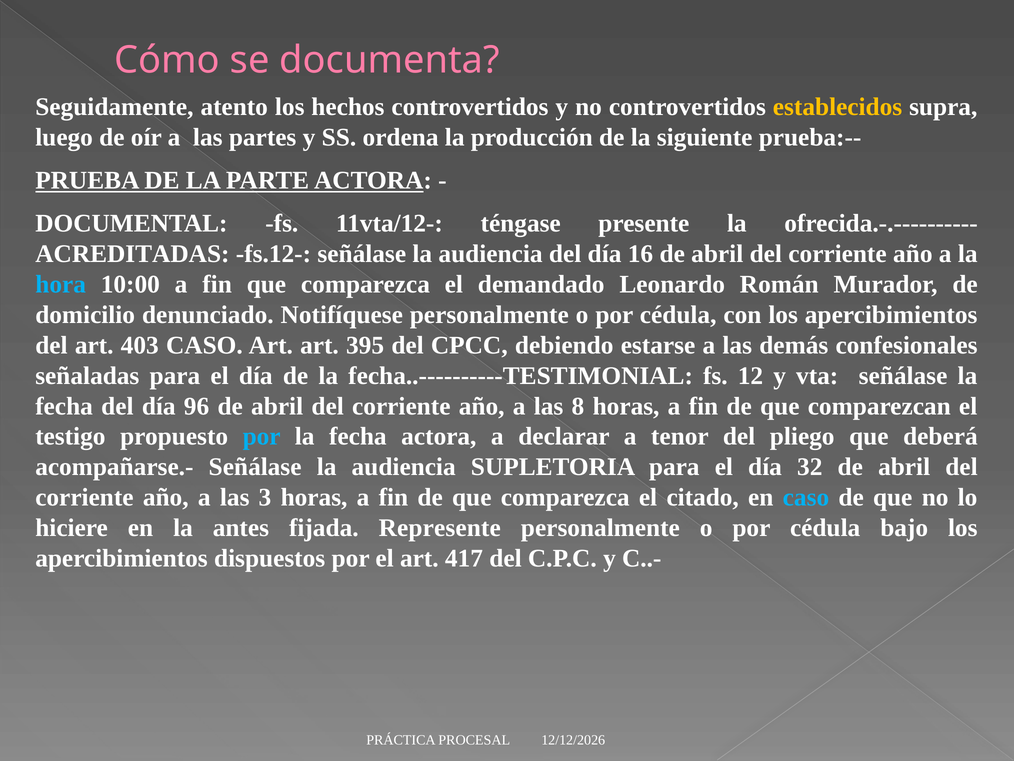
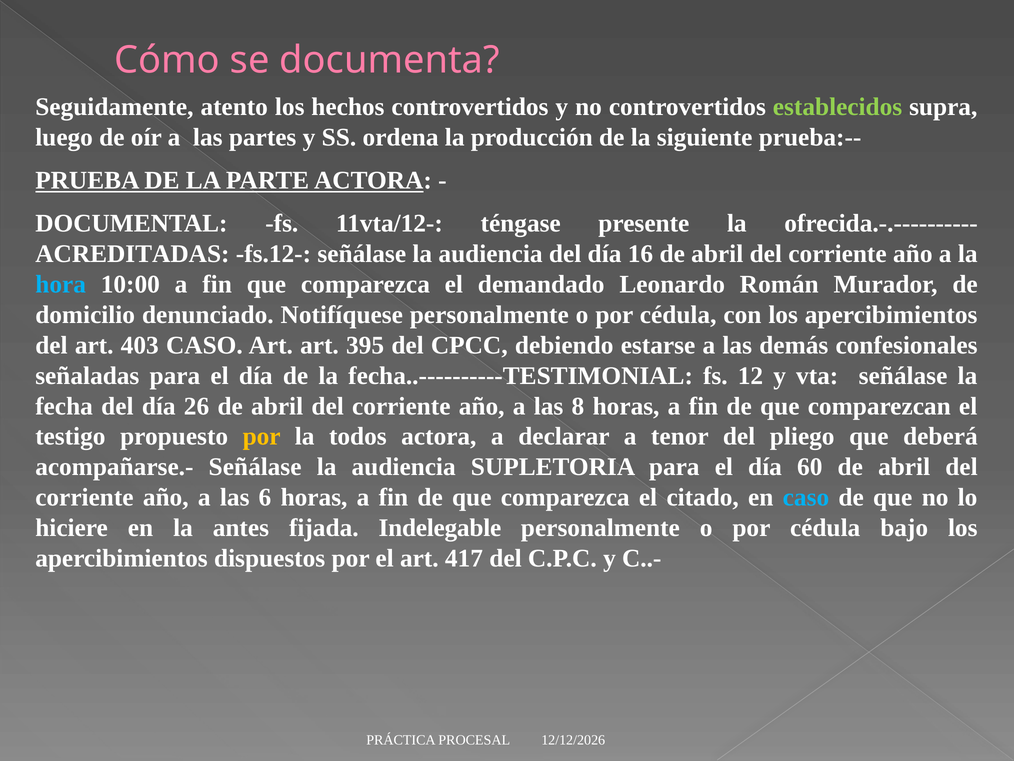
establecidos colour: yellow -> light green (838, 107)
96: 96 -> 26 (197, 406)
por colour: light blue -> yellow (262, 436)
fecha: fecha -> todos (358, 436)
32: 32 -> 60 (810, 467)
3: 3 -> 6 (265, 497)
Represente: Represente -> Indelegable (440, 528)
